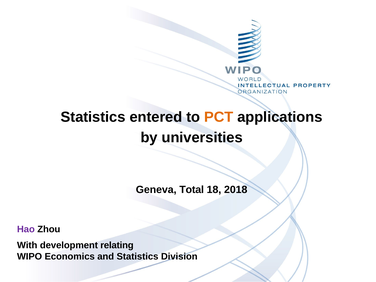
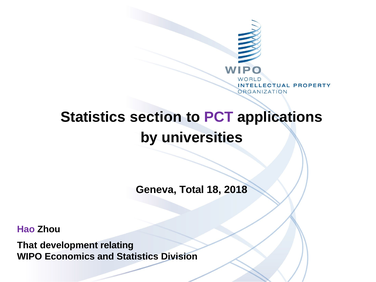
entered: entered -> section (156, 117)
PCT colour: orange -> purple (219, 117)
With: With -> That (27, 245)
